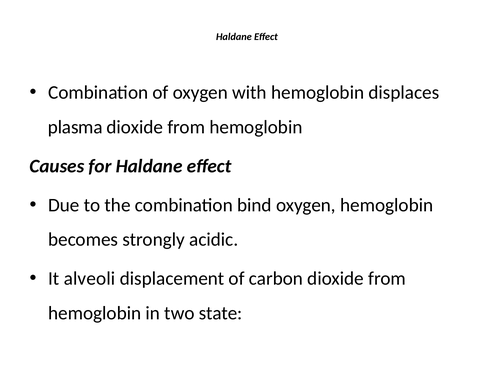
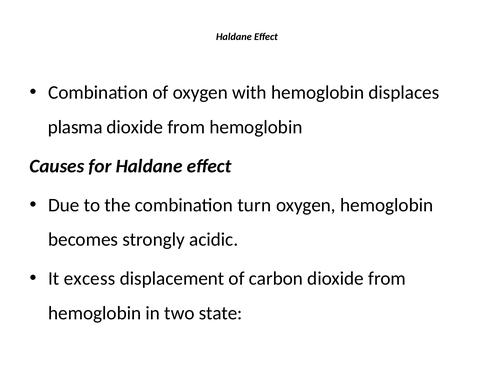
bind: bind -> turn (254, 205)
alveoli: alveoli -> excess (90, 279)
